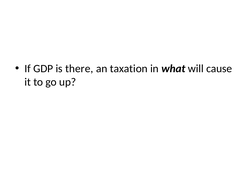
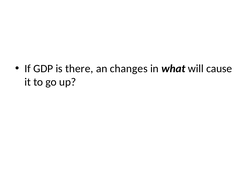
taxation: taxation -> changes (129, 69)
